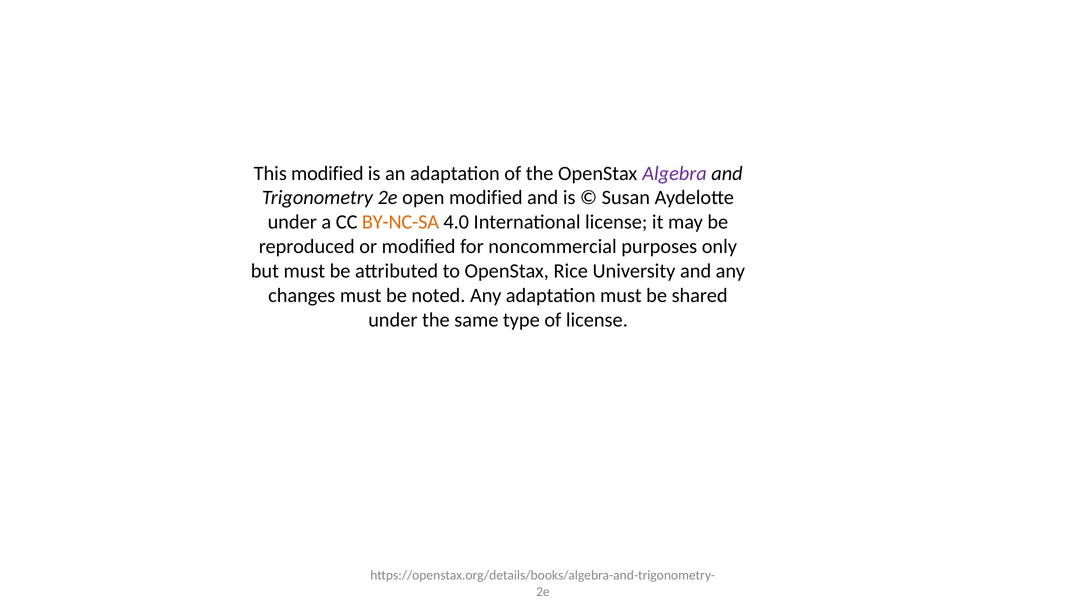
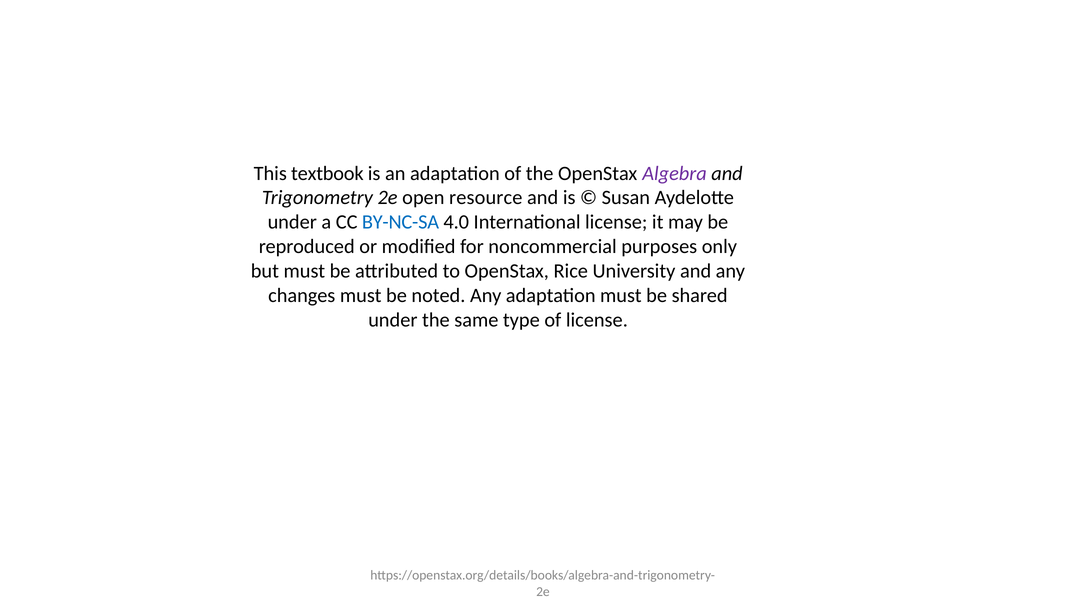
This modified: modified -> textbook (327, 173)
open modified: modified -> resource (486, 198)
BY-NC-SA colour: orange -> blue (400, 222)
